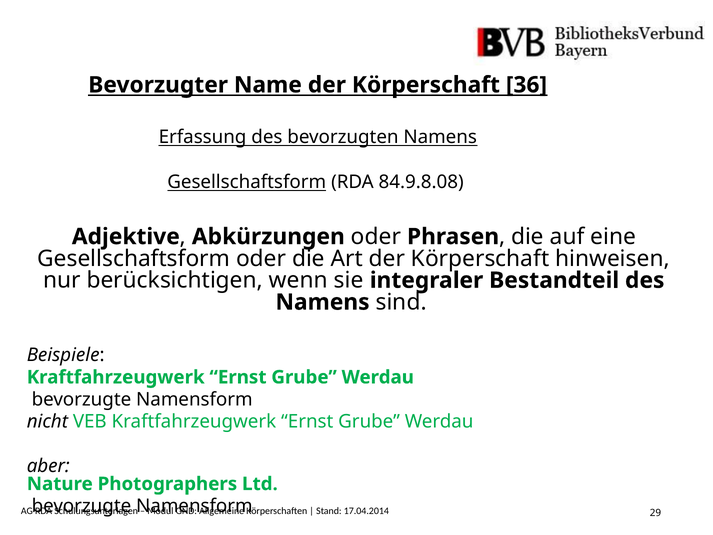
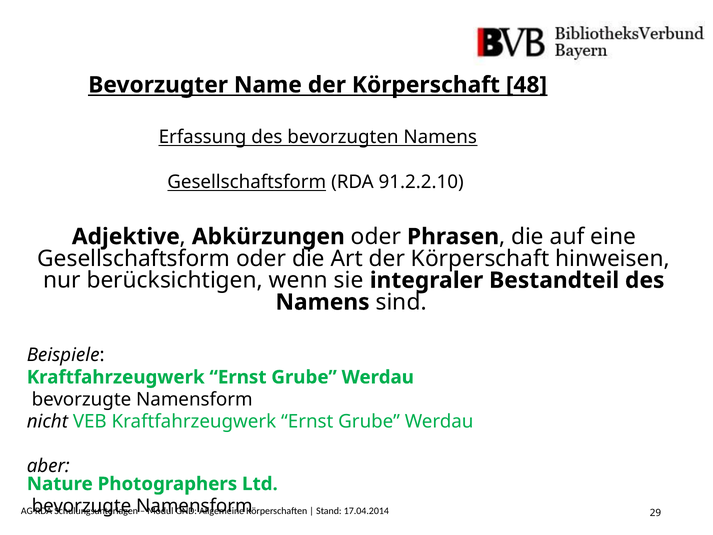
36: 36 -> 48 (526, 85)
84.9.8.08: 84.9.8.08 -> 91.2.2.10 (421, 182)
